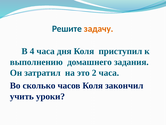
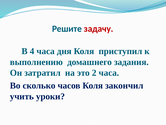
задачу colour: orange -> red (99, 29)
